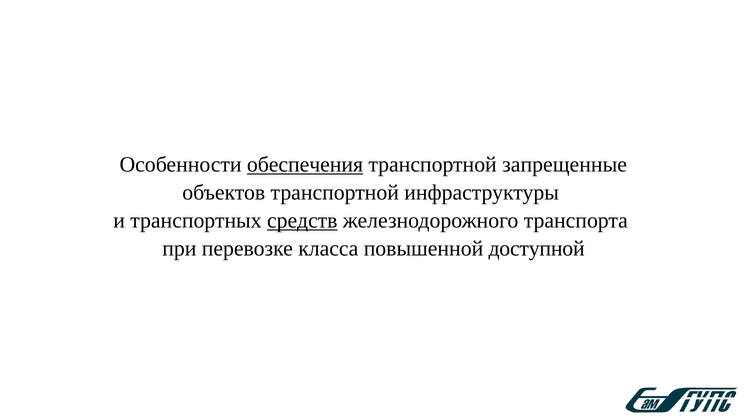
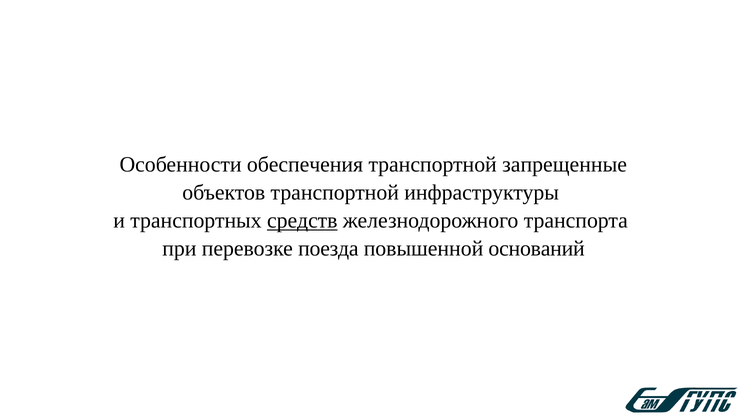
обеспечения underline: present -> none (305, 165)
класса: класса -> поезда (328, 249)
доступной: доступной -> оснований (537, 249)
